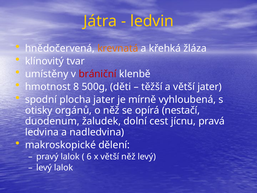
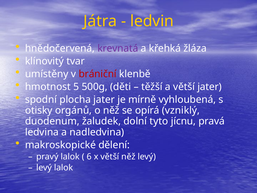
krevnatá colour: orange -> purple (118, 48)
8: 8 -> 5 (76, 87)
nestačí: nestačí -> vzniklý (181, 110)
cest: cest -> tyto (159, 121)
